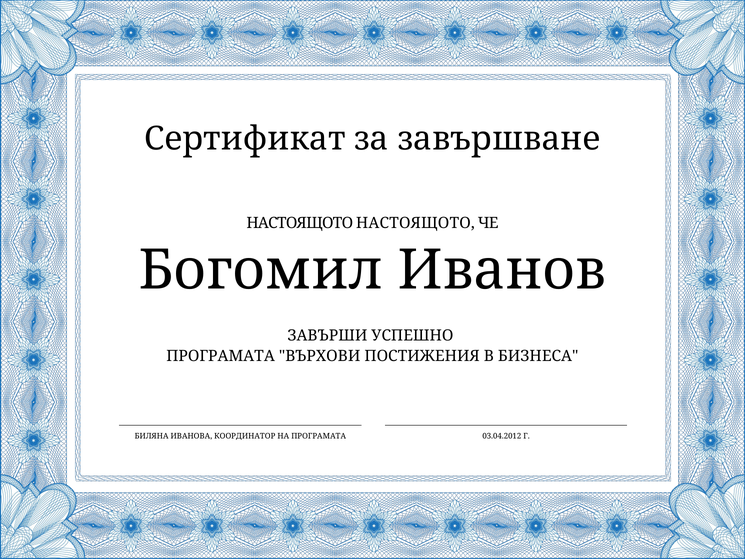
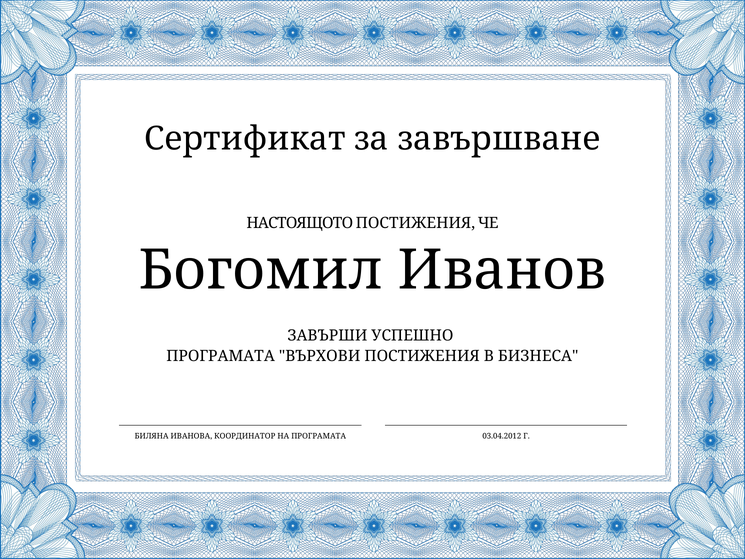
НАСТОЯЩОТО НАСТОЯЩОТО: НАСТОЯЩОТО -> ПОСТИЖЕНИЯ (415, 223)
